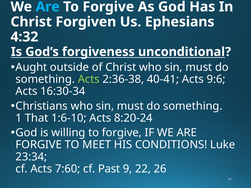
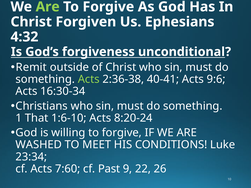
Are colour: light blue -> light green (48, 7)
Aught: Aught -> Remit (31, 67)
FORGIVE: FORGIVE -> WASHED (39, 145)
